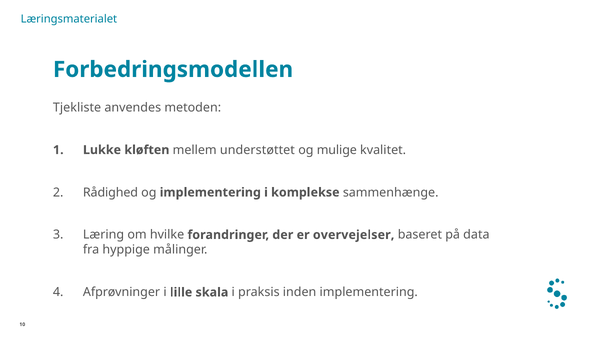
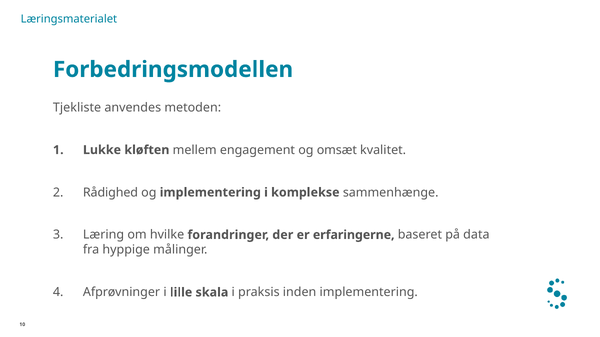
understøttet: understøttet -> engagement (257, 150)
mulige: mulige -> omsæt (337, 150)
overvejelser: overvejelser -> erfaringerne (354, 235)
